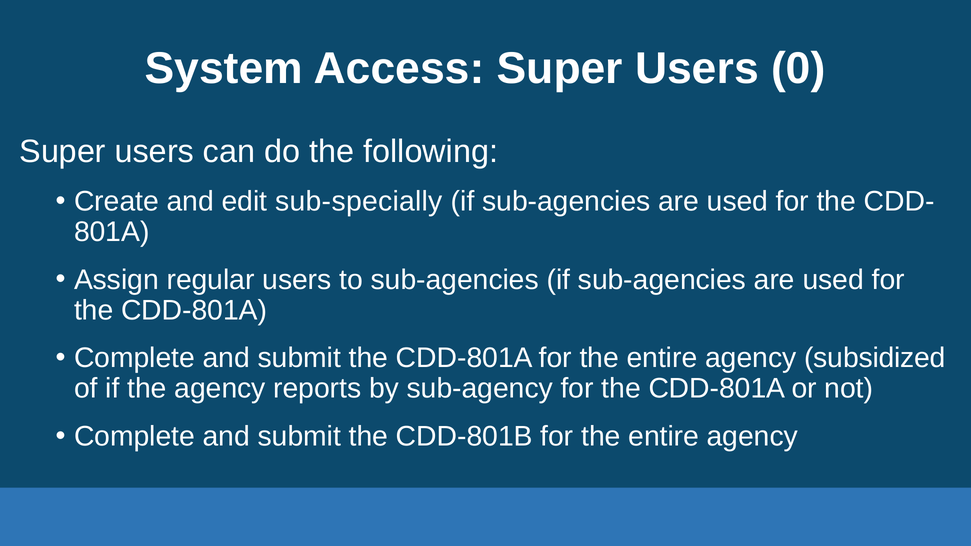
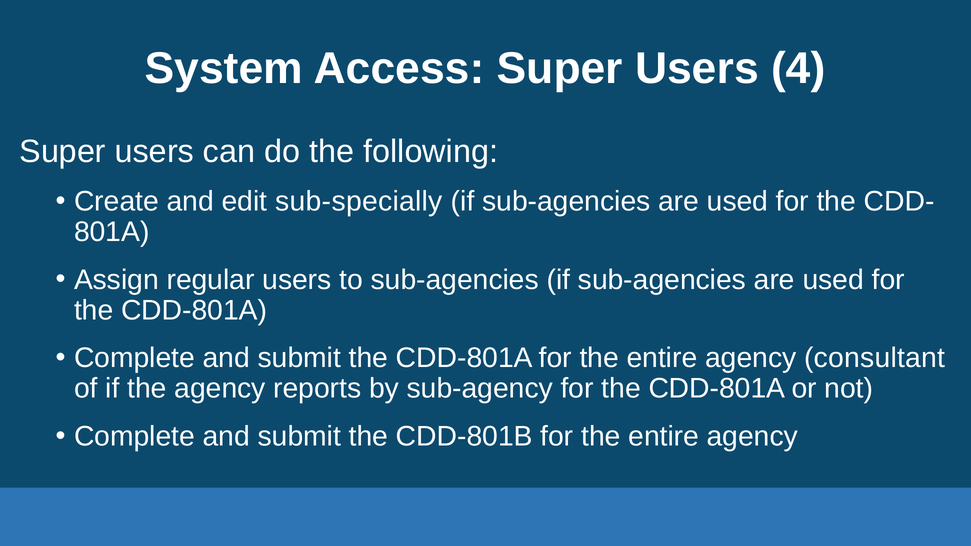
0: 0 -> 4 (798, 69)
subsidized: subsidized -> consultant (875, 358)
